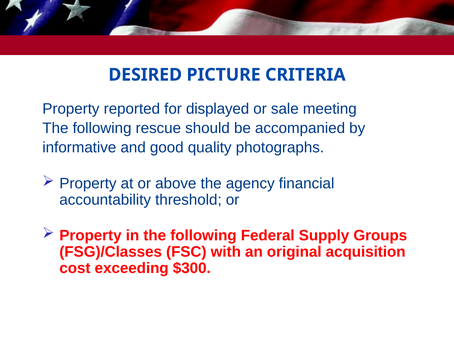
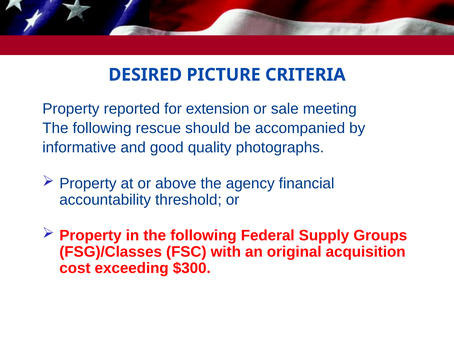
displayed: displayed -> extension (218, 109)
